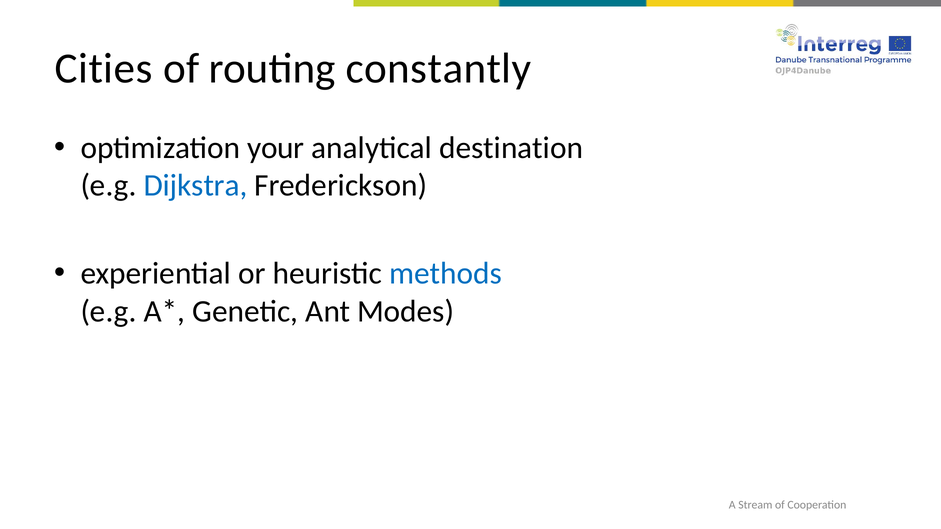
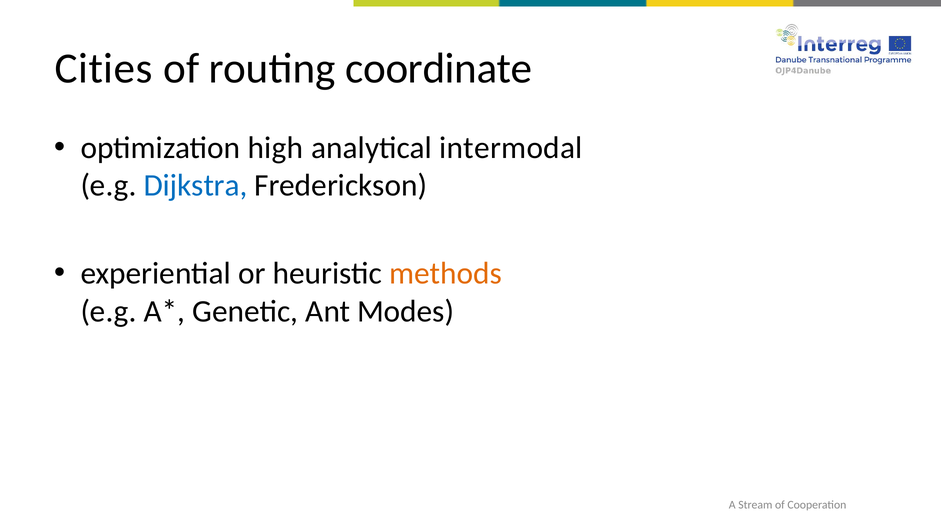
constantly: constantly -> coordinate (439, 68)
your: your -> high (276, 148)
destination: destination -> intermodal (511, 148)
methods colour: blue -> orange (446, 274)
